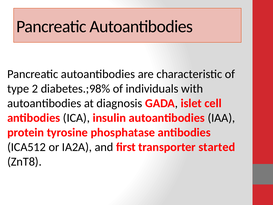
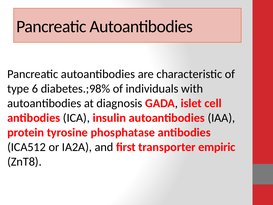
2: 2 -> 6 (35, 89)
started: started -> empiric (217, 147)
